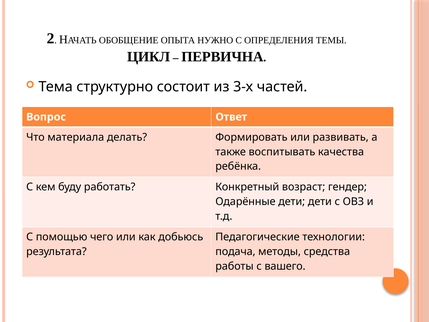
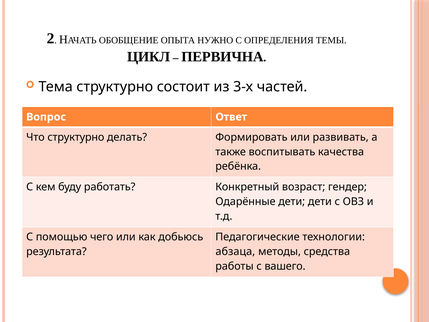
Что материала: материала -> структурно (76, 137)
подача: подача -> абзаца (235, 251)
